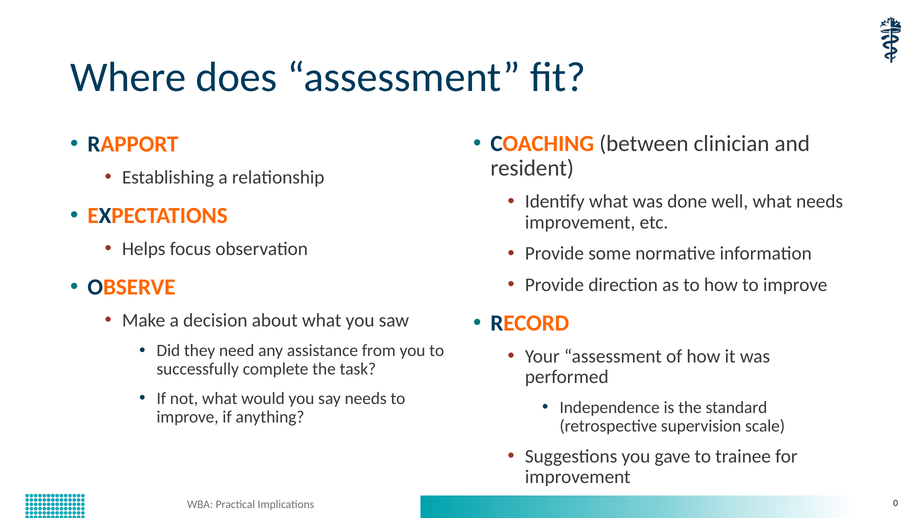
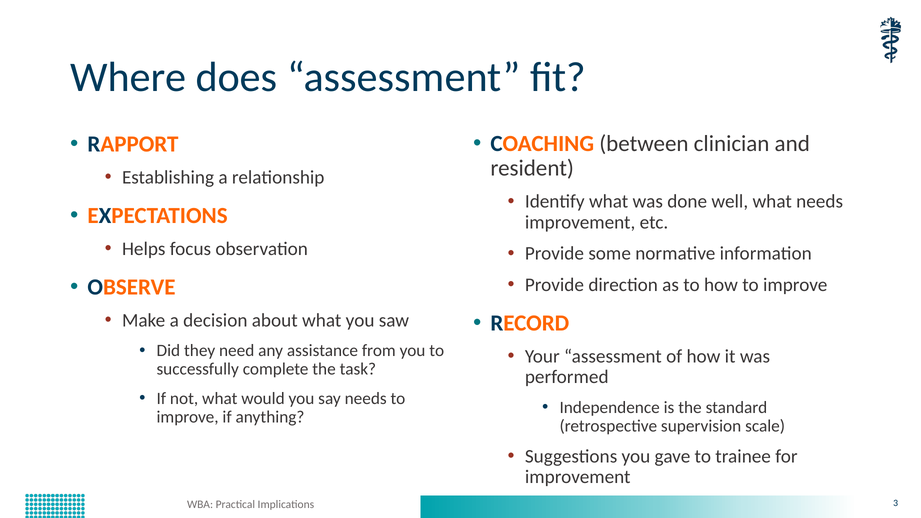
0: 0 -> 3 (896, 503)
